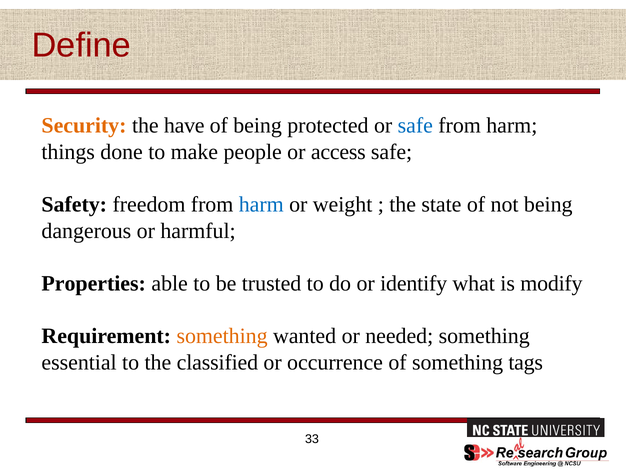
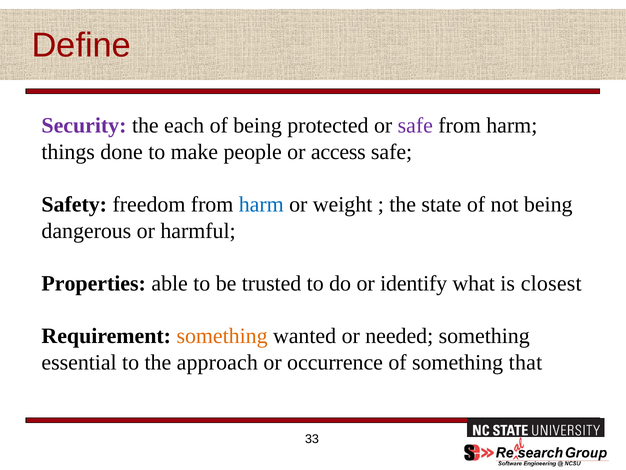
Security colour: orange -> purple (84, 125)
have: have -> each (184, 125)
safe colour: blue -> purple (415, 125)
modify: modify -> closest (551, 283)
classified: classified -> approach (217, 362)
tags: tags -> that (525, 362)
